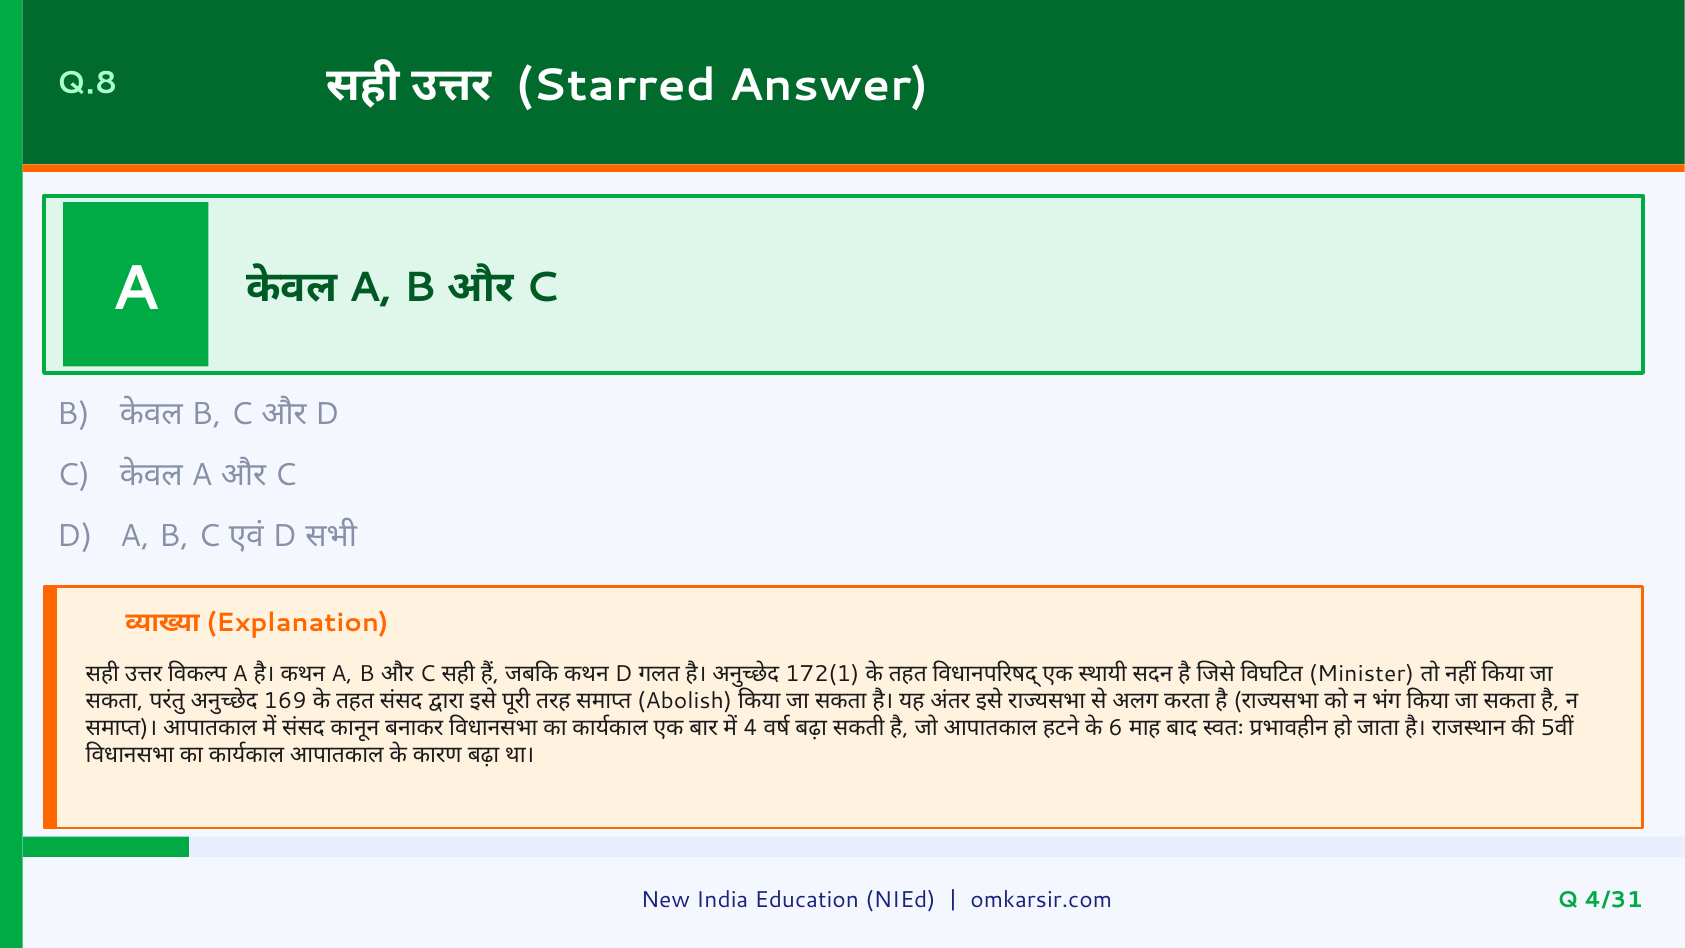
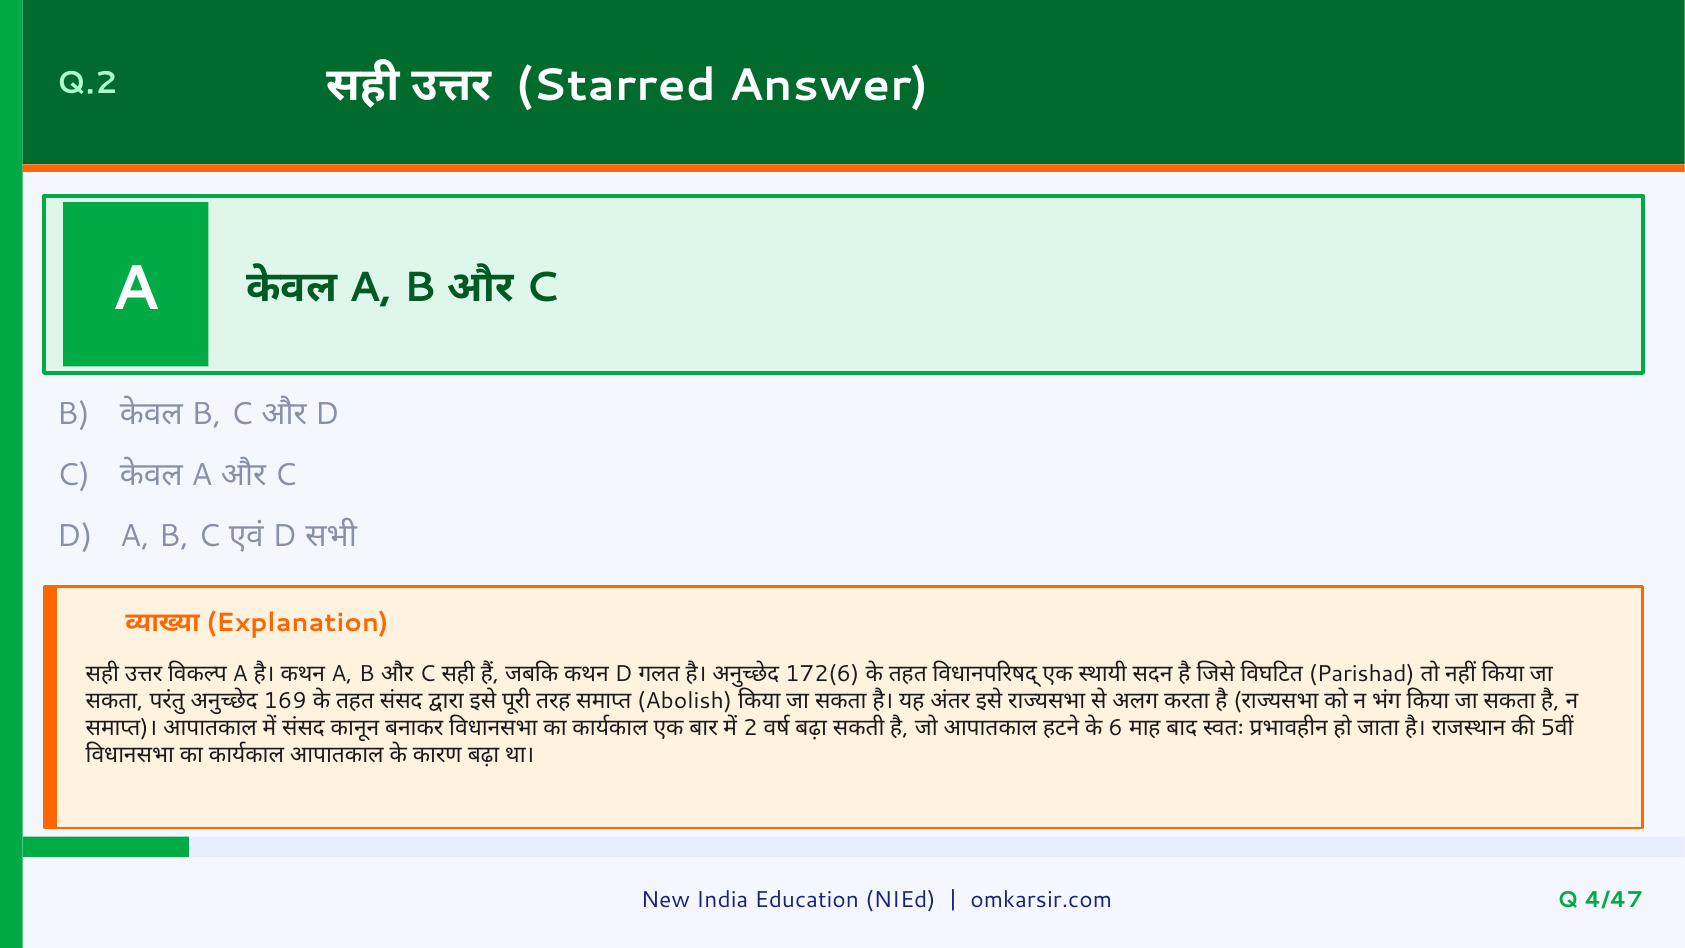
Q.8: Q.8 -> Q.2 (87, 83)
172(1: 172(1 -> 172(6 (822, 673)
Minister: Minister -> Parishad (1362, 673)
4: 4 -> 2 (750, 728)
4/31: 4/31 -> 4/47 (1614, 900)
